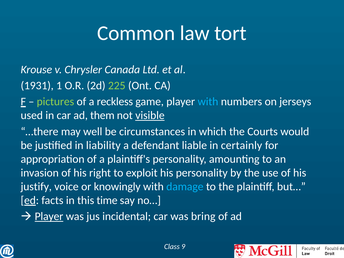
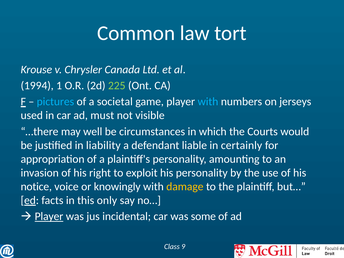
1931: 1931 -> 1994 (37, 86)
pictures colour: light green -> light blue (55, 102)
reckless: reckless -> societal (115, 102)
them: them -> must (102, 115)
visible underline: present -> none (150, 115)
justify: justify -> notice (36, 187)
damage colour: light blue -> yellow (185, 187)
time: time -> only (107, 200)
bring: bring -> some (203, 216)
